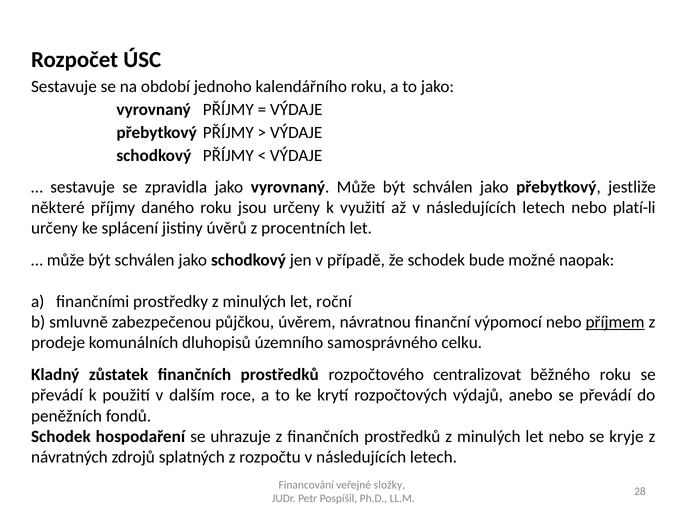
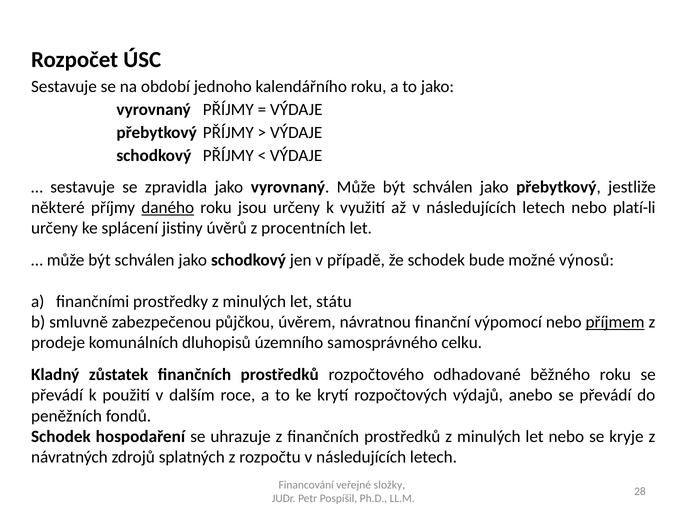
daného underline: none -> present (168, 208)
naopak: naopak -> výnosů (587, 260)
roční: roční -> státu (334, 302)
centralizovat: centralizovat -> odhadované (477, 375)
